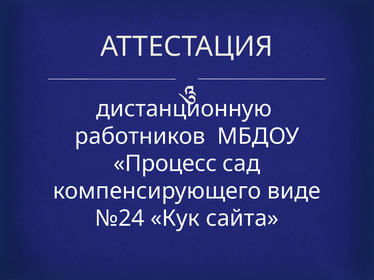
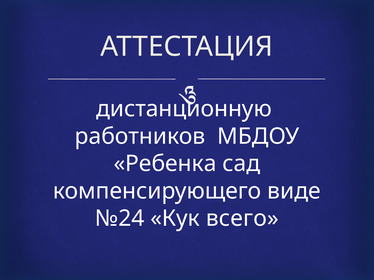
Процесс: Процесс -> Ребенка (165, 164)
сайта: сайта -> всего (242, 219)
